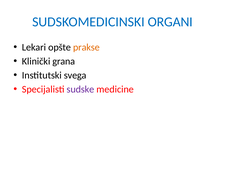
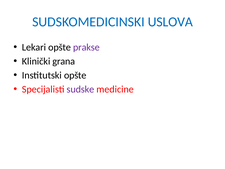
ORGANI: ORGANI -> USLOVA (170, 22)
prakse colour: orange -> purple (86, 47)
Institutski svega: svega -> opšte (75, 75)
